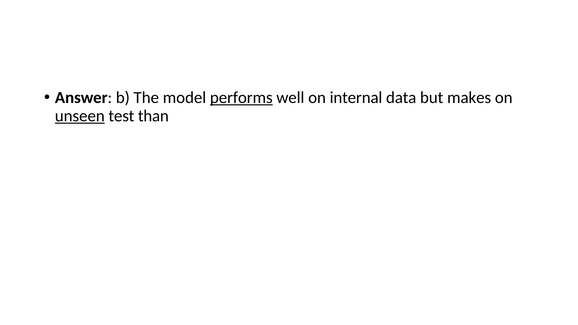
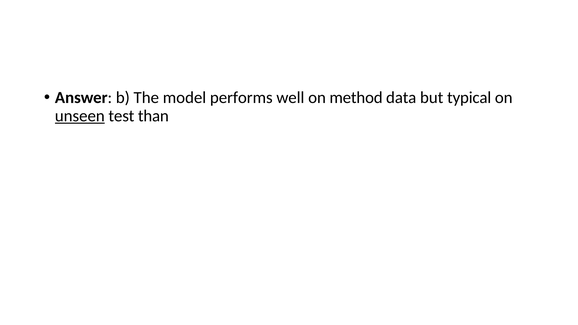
performs underline: present -> none (241, 98)
internal: internal -> method (356, 98)
makes: makes -> typical (469, 98)
